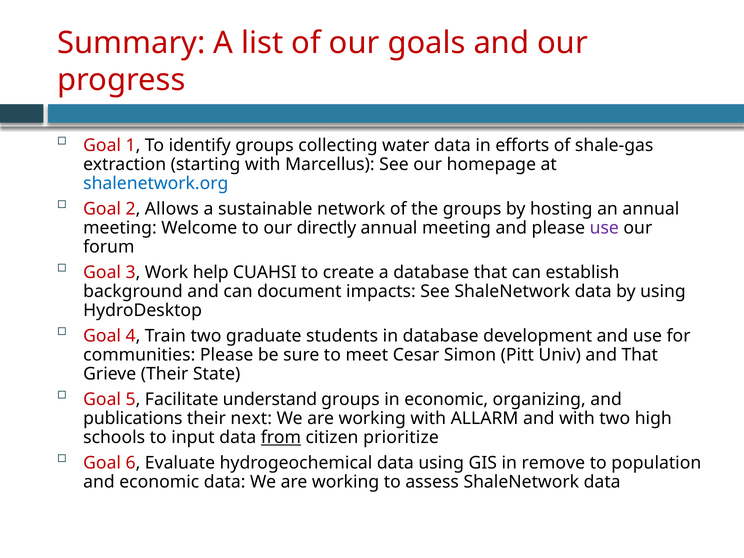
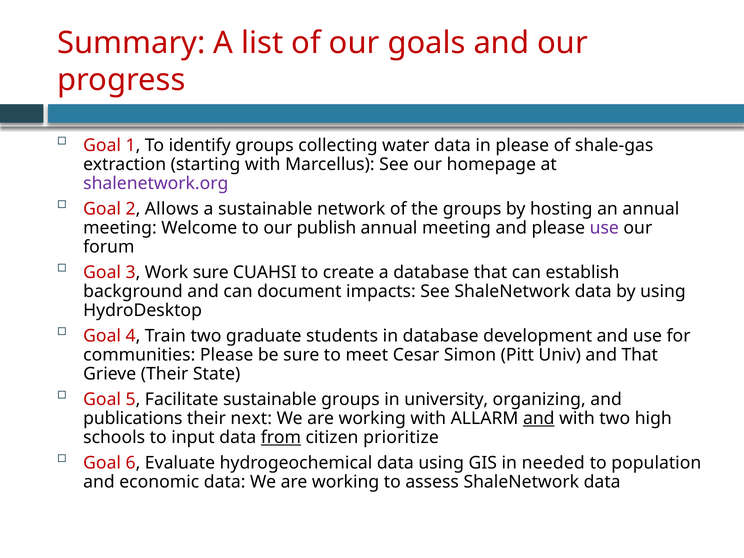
in efforts: efforts -> please (522, 146)
shalenetwork.org colour: blue -> purple (156, 184)
directly: directly -> publish (326, 228)
Work help: help -> sure (211, 273)
Facilitate understand: understand -> sustainable (270, 399)
in economic: economic -> university (446, 399)
and underline: none -> present (539, 418)
remove: remove -> needed (553, 463)
